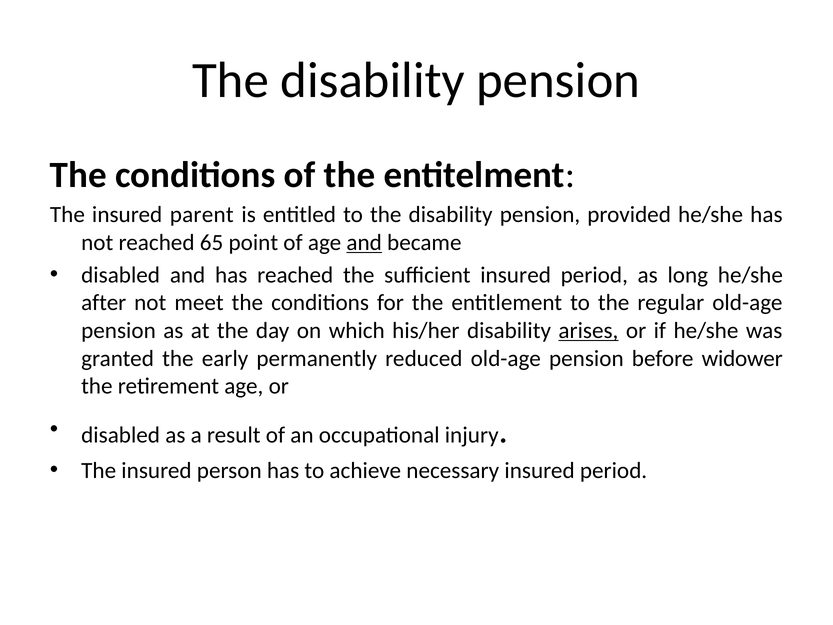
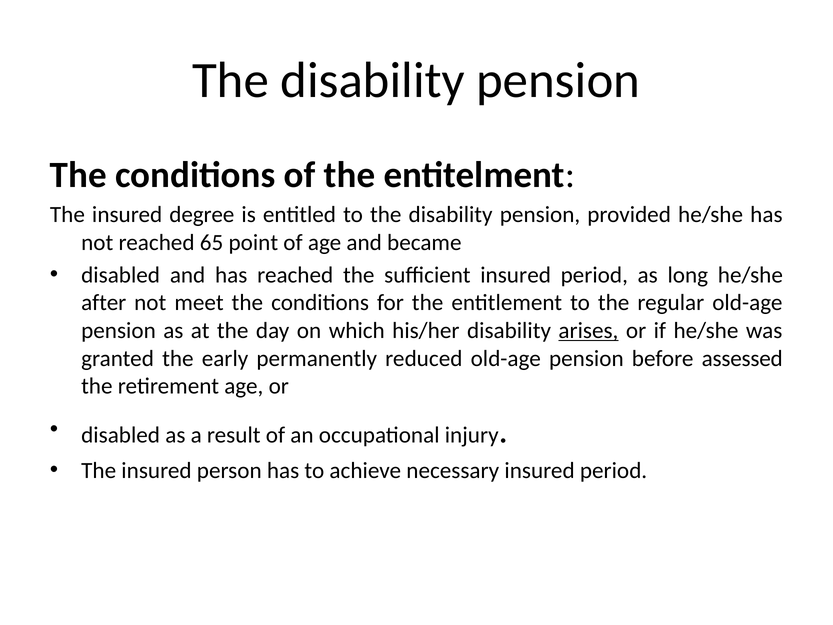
parent: parent -> degree (202, 215)
and underline: present -> none (364, 242)
widower: widower -> assessed (742, 358)
